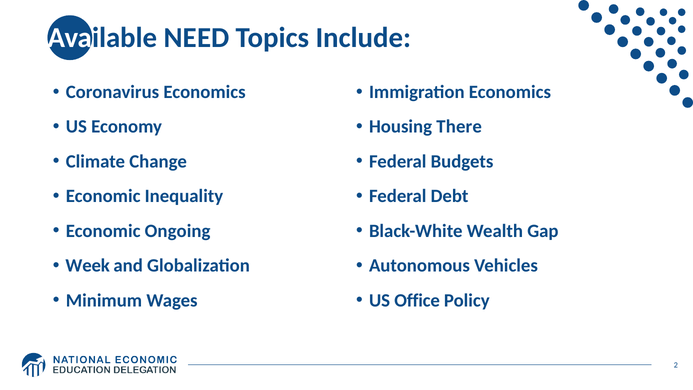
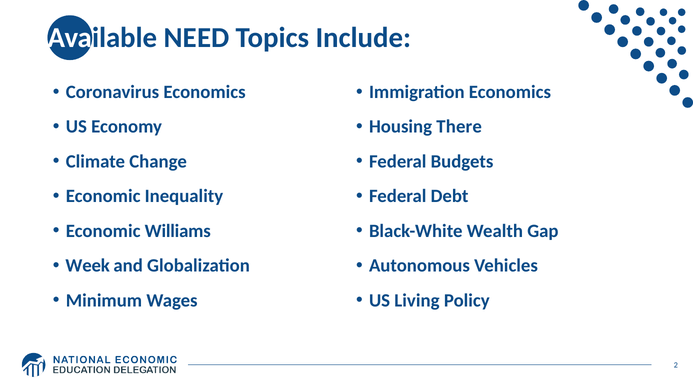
Ongoing: Ongoing -> Williams (178, 231)
Office: Office -> Living (417, 300)
